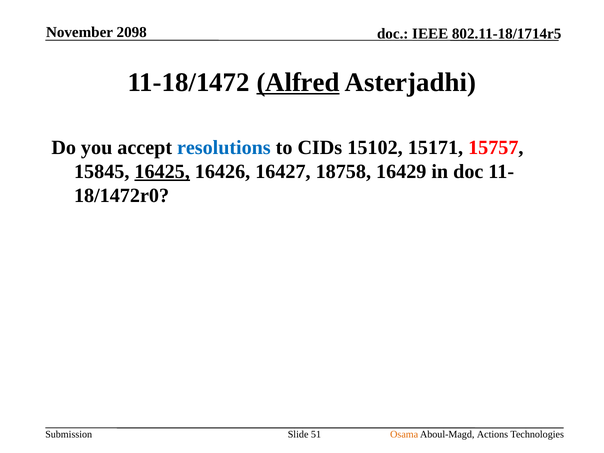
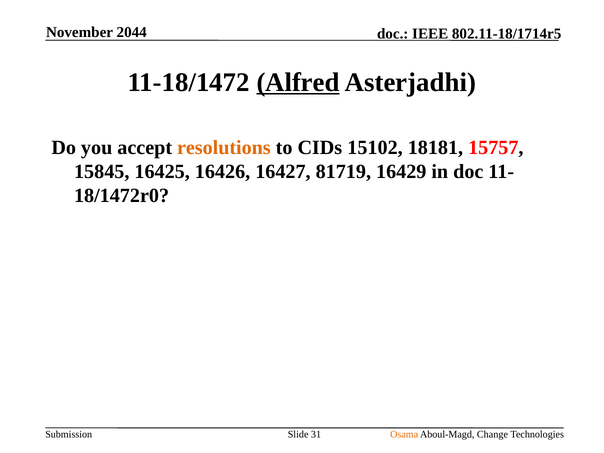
2098: 2098 -> 2044 (132, 32)
resolutions colour: blue -> orange (224, 147)
15171: 15171 -> 18181 (435, 147)
16425 underline: present -> none (162, 172)
18758: 18758 -> 81719 (343, 172)
51: 51 -> 31 (316, 434)
Actions: Actions -> Change (492, 434)
